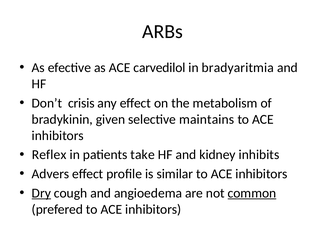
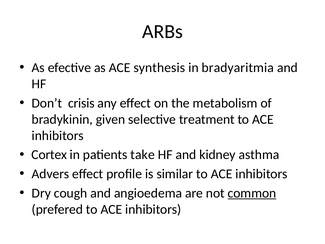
carvedilol: carvedilol -> synthesis (159, 68)
maintains: maintains -> treatment (207, 119)
Reflex: Reflex -> Cortex (49, 155)
inhibits: inhibits -> asthma (259, 155)
Dry underline: present -> none (41, 193)
